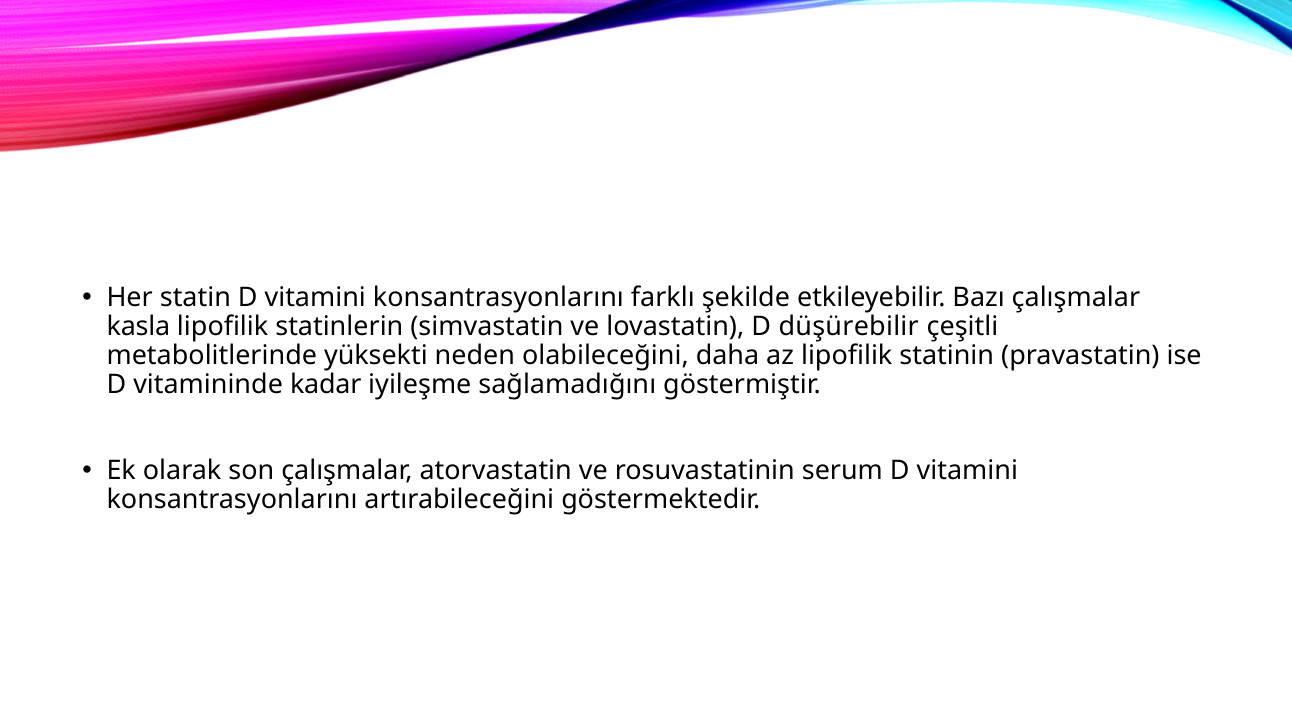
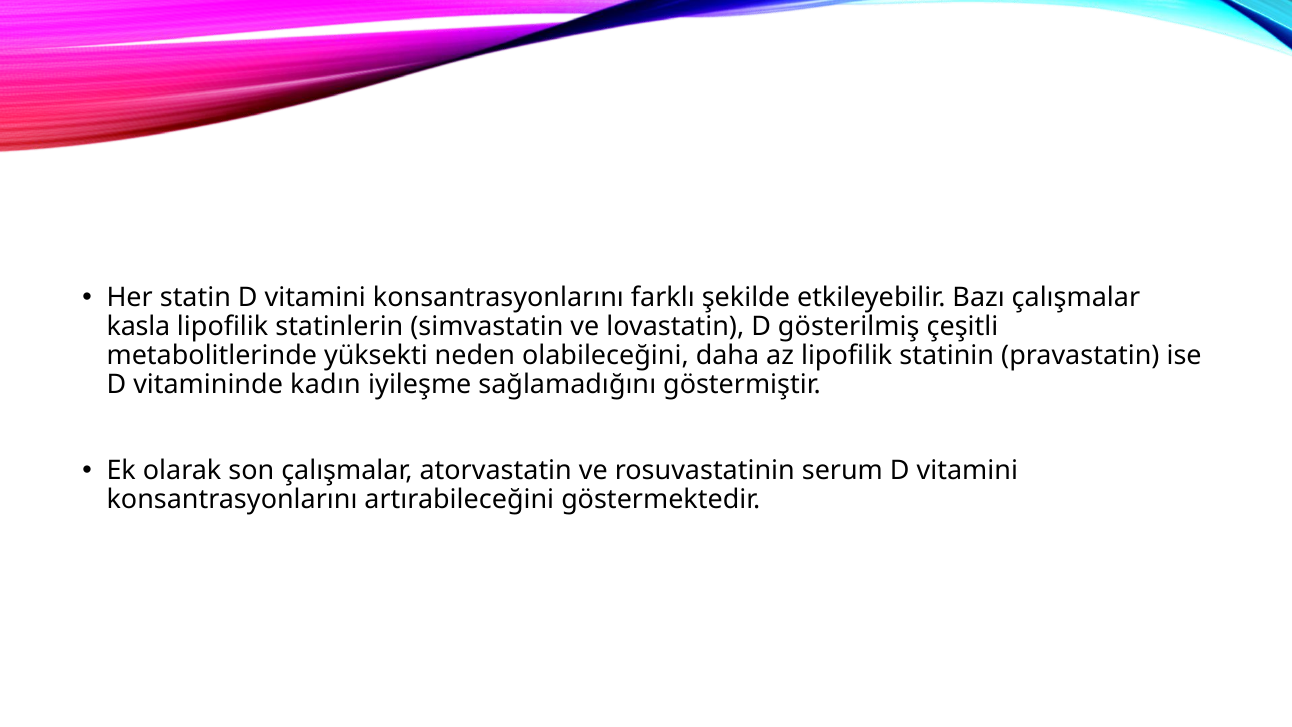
düşürebilir: düşürebilir -> gösterilmiş (849, 327)
kadar: kadar -> kadın (326, 385)
